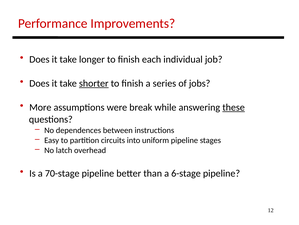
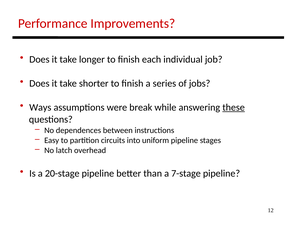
shorter underline: present -> none (94, 83)
More: More -> Ways (40, 107)
70-stage: 70-stage -> 20-stage (62, 173)
6-stage: 6-stage -> 7-stage (186, 173)
